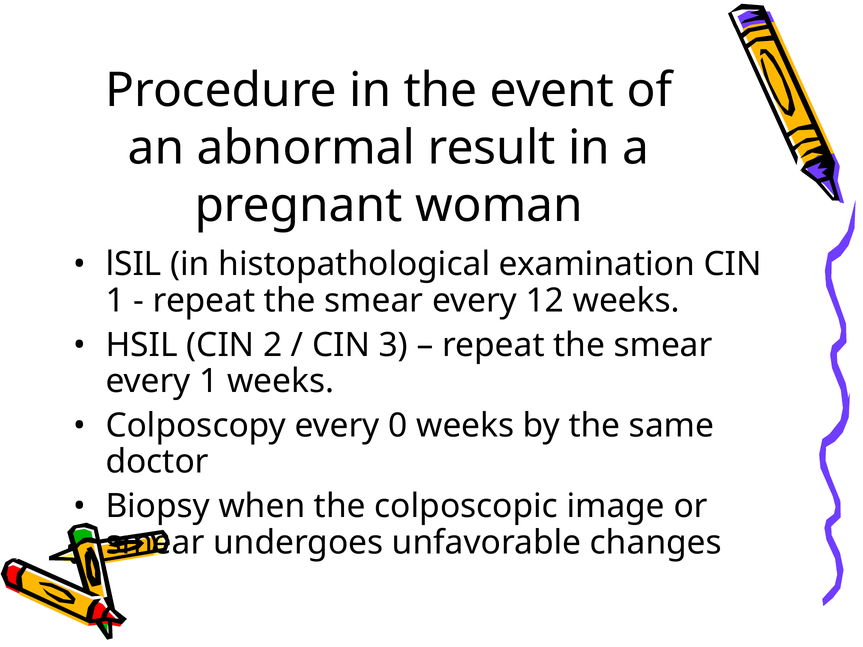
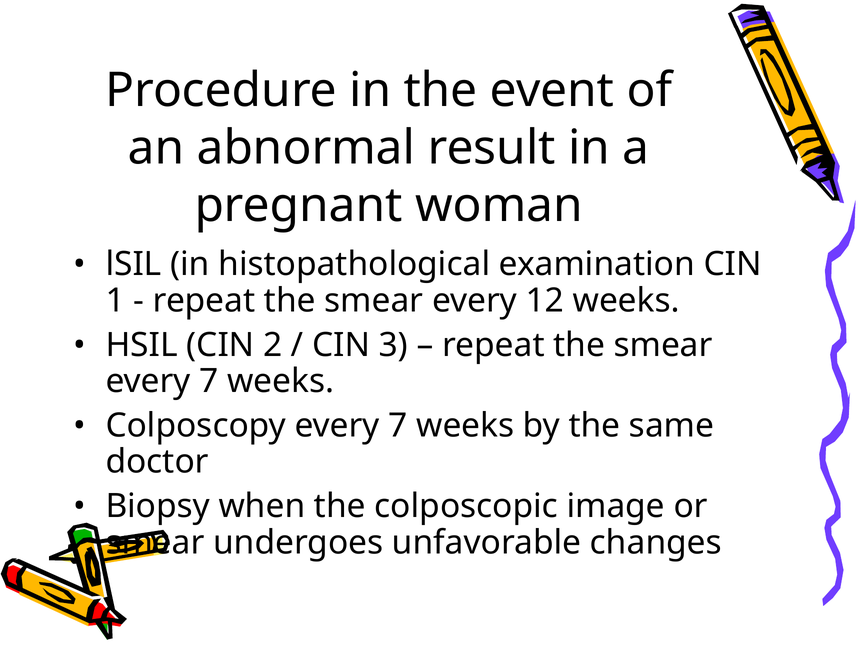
1: 1 -> 7 (209, 381)
Colposcopy every 0: 0 -> 7 (398, 426)
